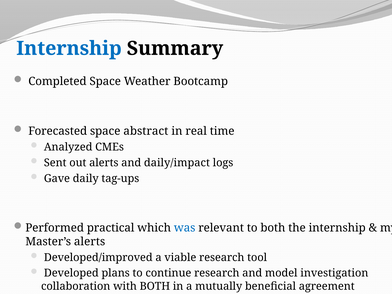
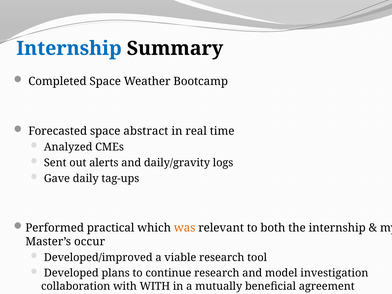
daily/impact: daily/impact -> daily/gravity (177, 163)
was colour: blue -> orange (185, 228)
Master’s alerts: alerts -> occur (90, 241)
with BOTH: BOTH -> WITH (155, 286)
